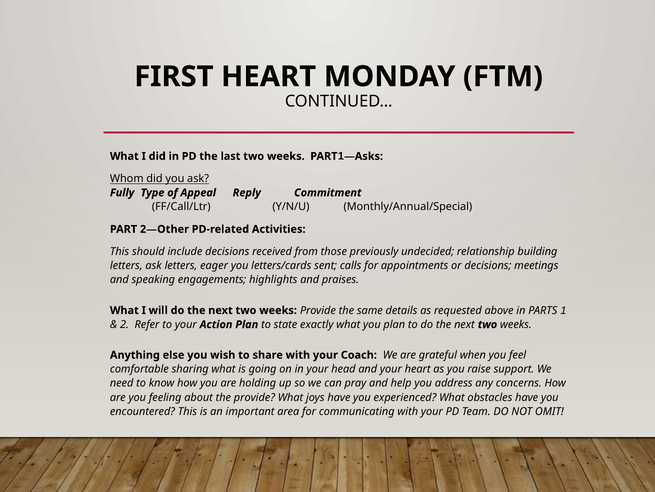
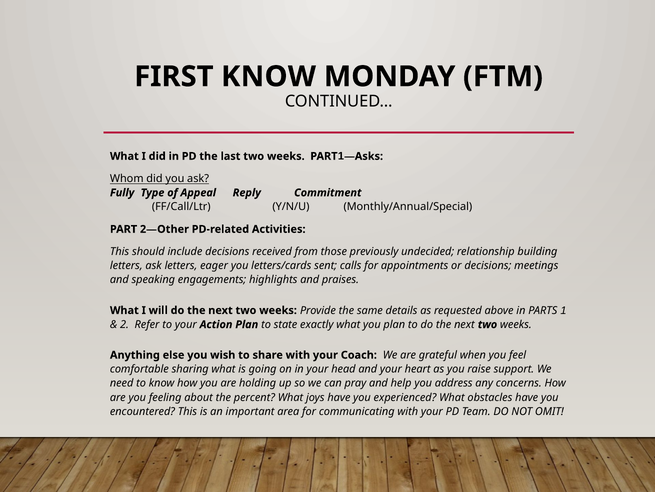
FIRST HEART: HEART -> KNOW (269, 76)
the provide: provide -> percent (254, 397)
